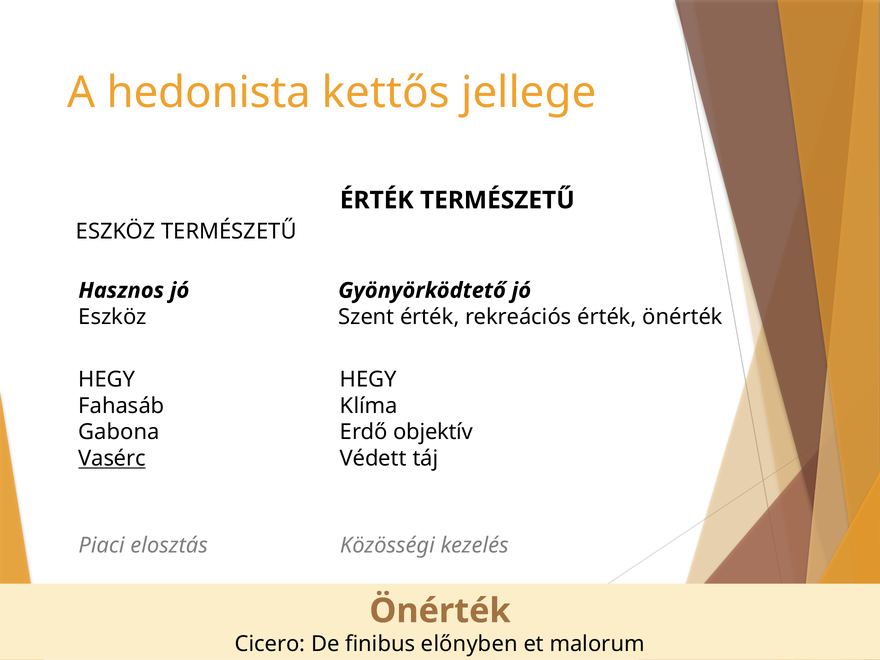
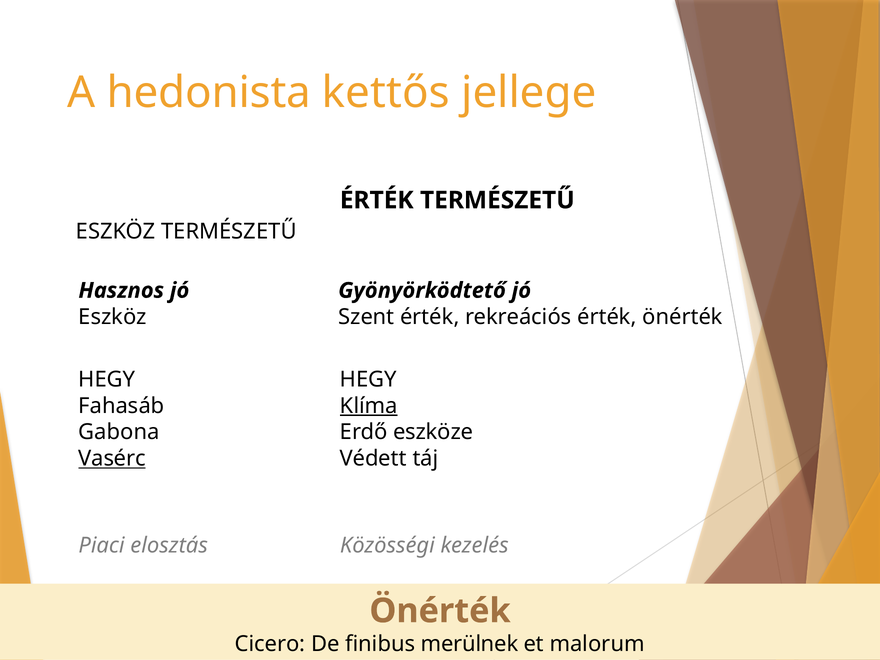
Klíma underline: none -> present (369, 406)
objektív: objektív -> eszköze (433, 432)
előnyben: előnyben -> merülnek (470, 644)
